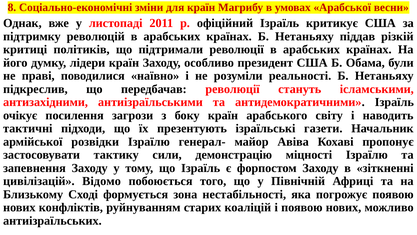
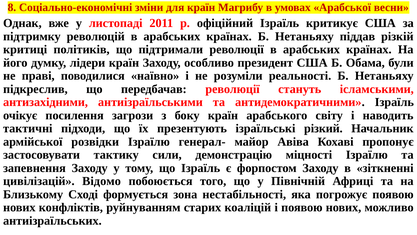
газети: газети -> різкий (323, 128)
